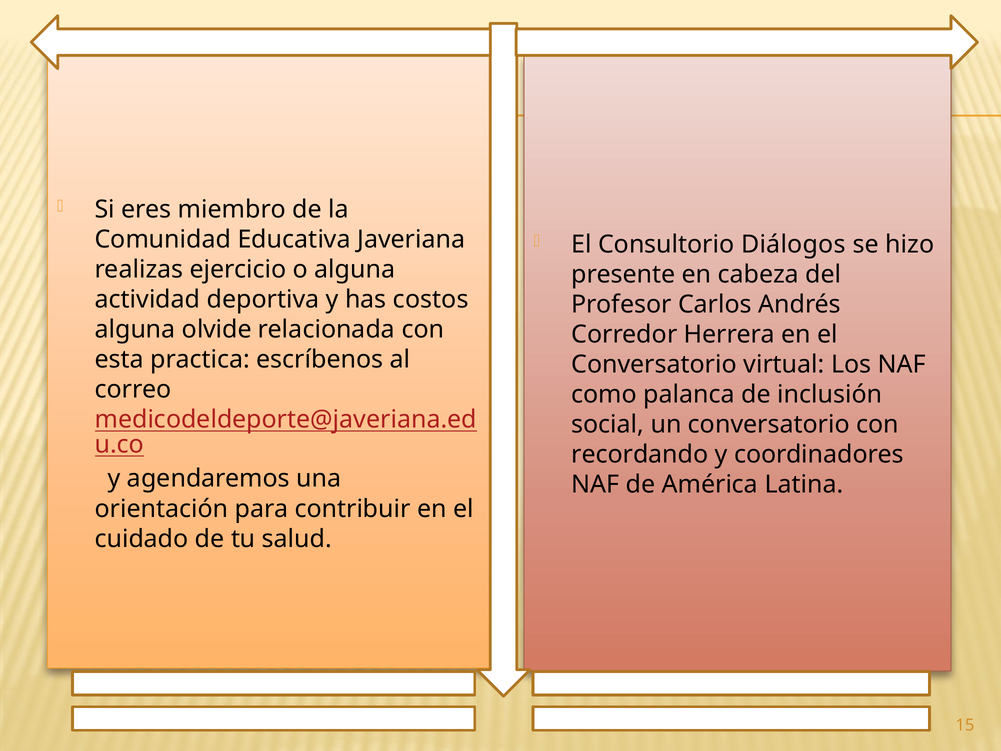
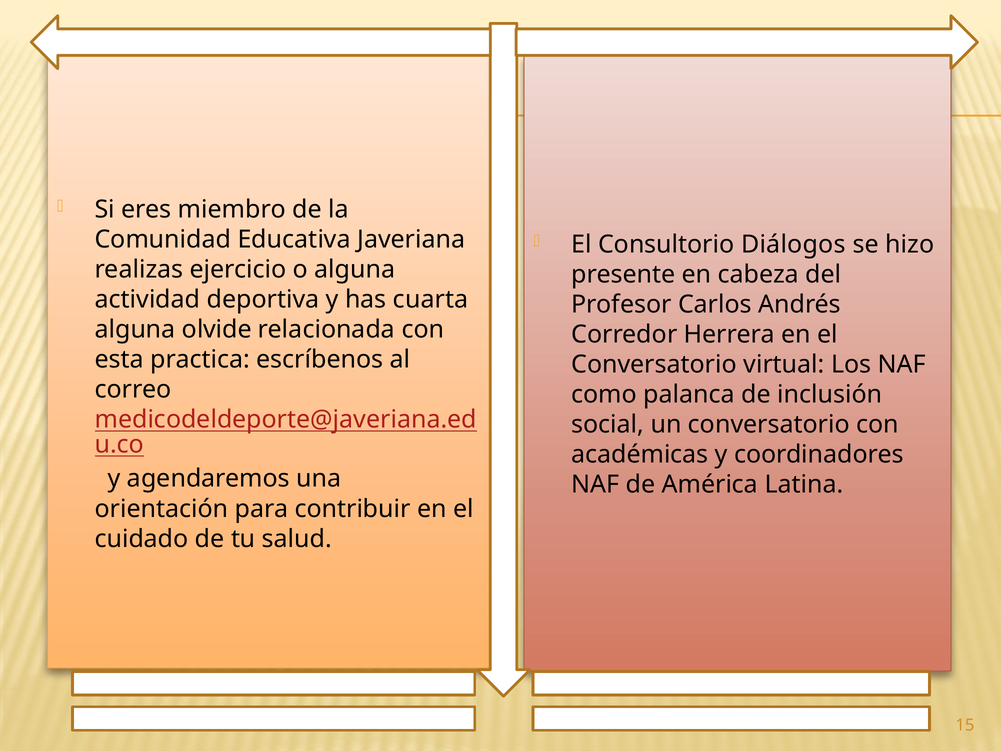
costos: costos -> cuarta (431, 299)
recordando: recordando -> académicas (640, 454)
